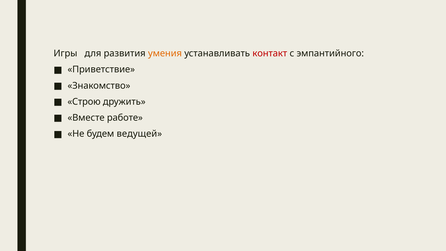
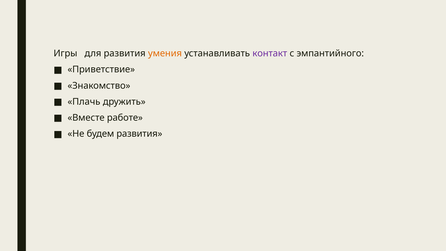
контакт colour: red -> purple (270, 53)
Строю: Строю -> Плачь (84, 102)
будем ведущей: ведущей -> развития (139, 134)
